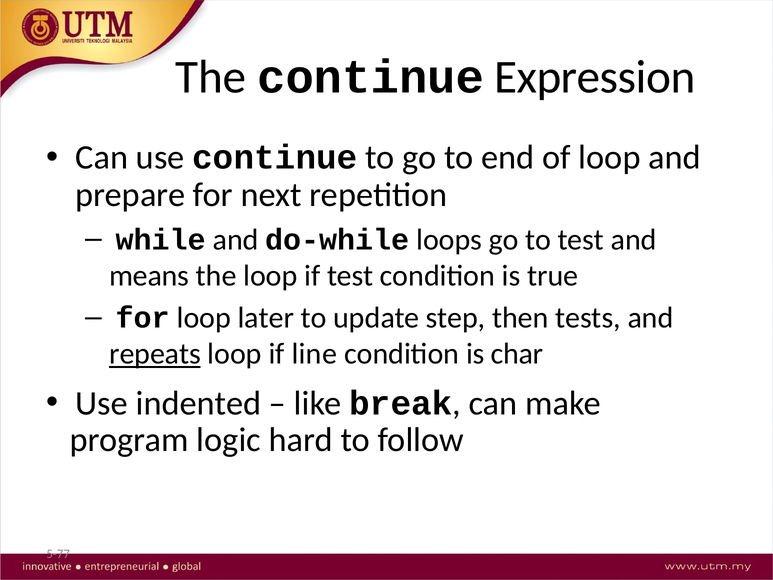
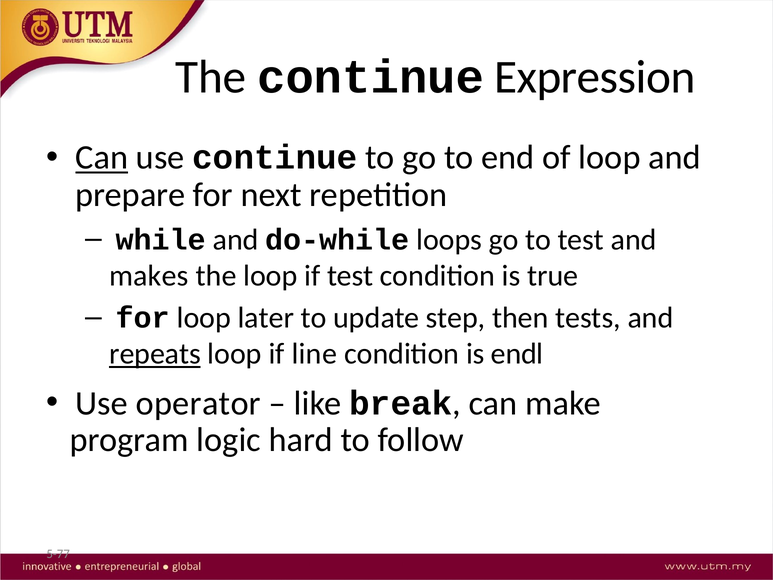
Can underline: none -> present (102, 158)
means: means -> makes (149, 276)
char: char -> endl (517, 354)
indented: indented -> operator (198, 403)
